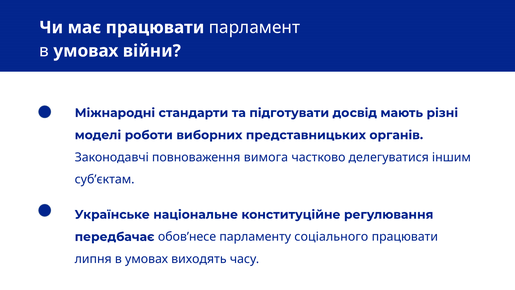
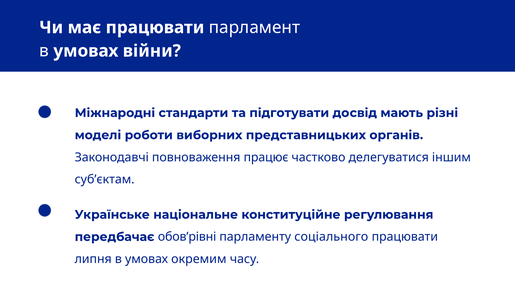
вимога: вимога -> працює (266, 157)
обов’несе: обов’несе -> обов’рівні (187, 237)
виходять: виходять -> окремим (199, 259)
